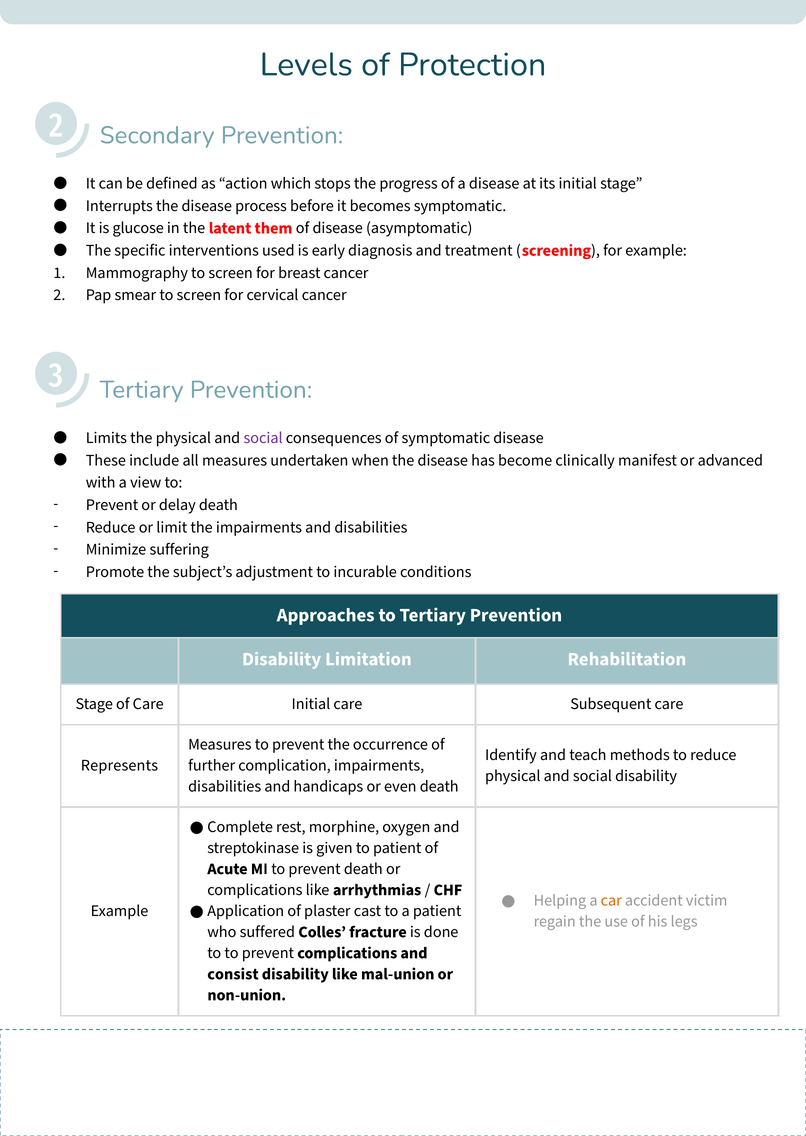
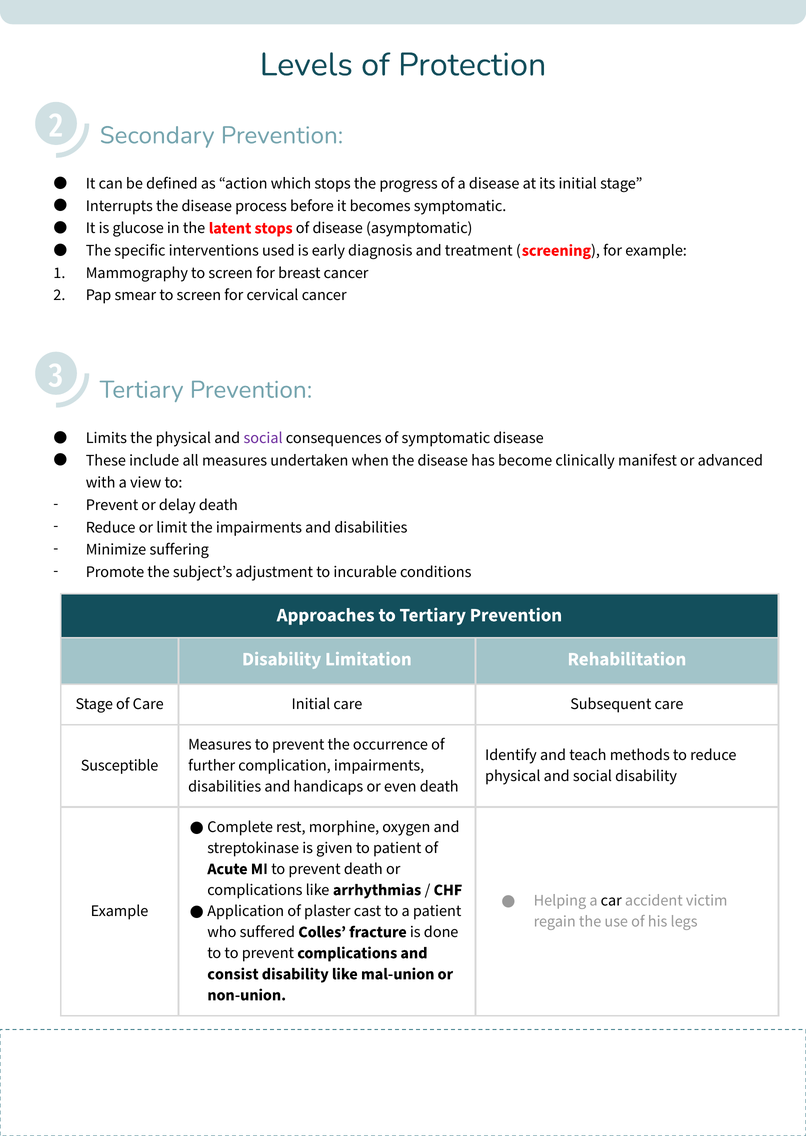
latent them: them -> stops (274, 228)
Represents: Represents -> Susceptible (120, 765)
car colour: orange -> black (611, 901)
